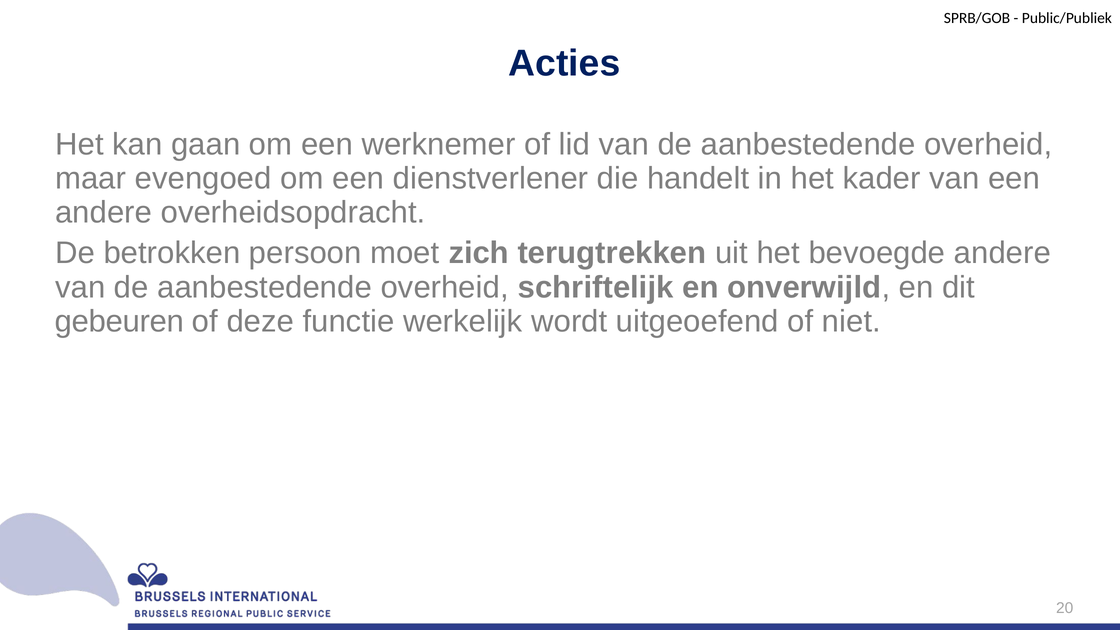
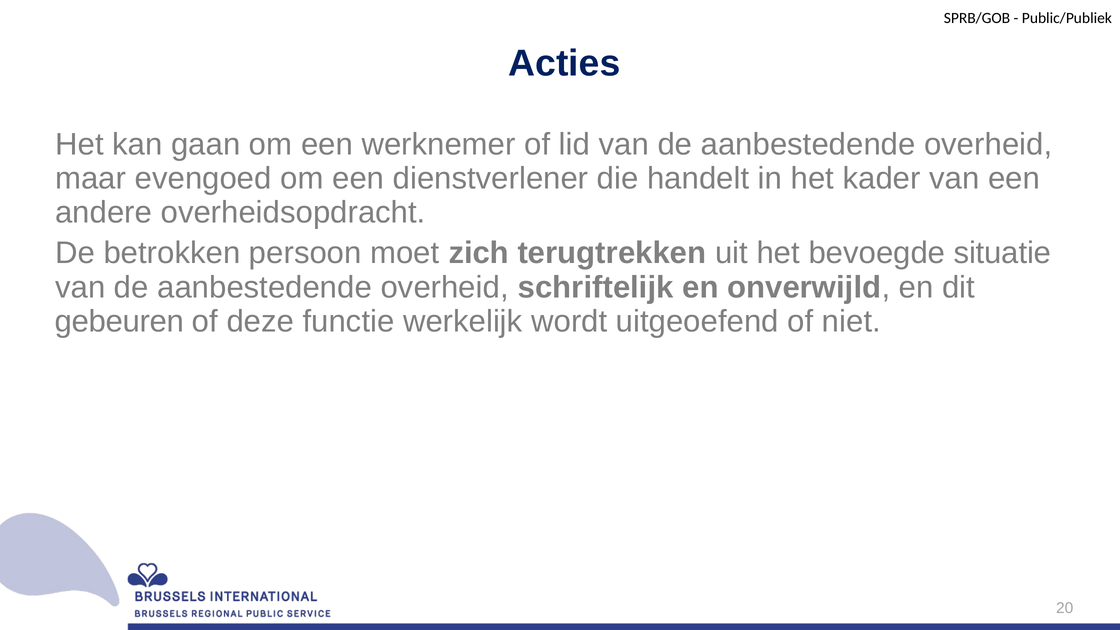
bevoegde andere: andere -> situatie (1002, 253)
